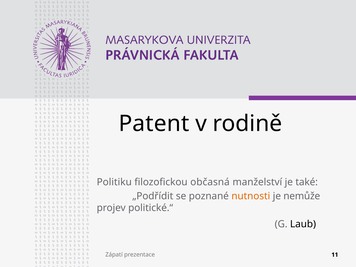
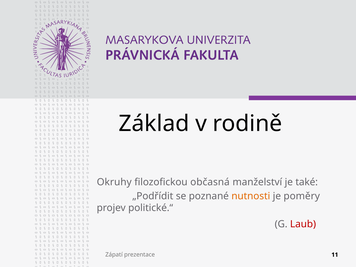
Patent: Patent -> Základ (154, 124)
Politiku: Politiku -> Okruhy (114, 182)
nemůže: nemůže -> poměry (302, 196)
Laub colour: black -> red (303, 224)
